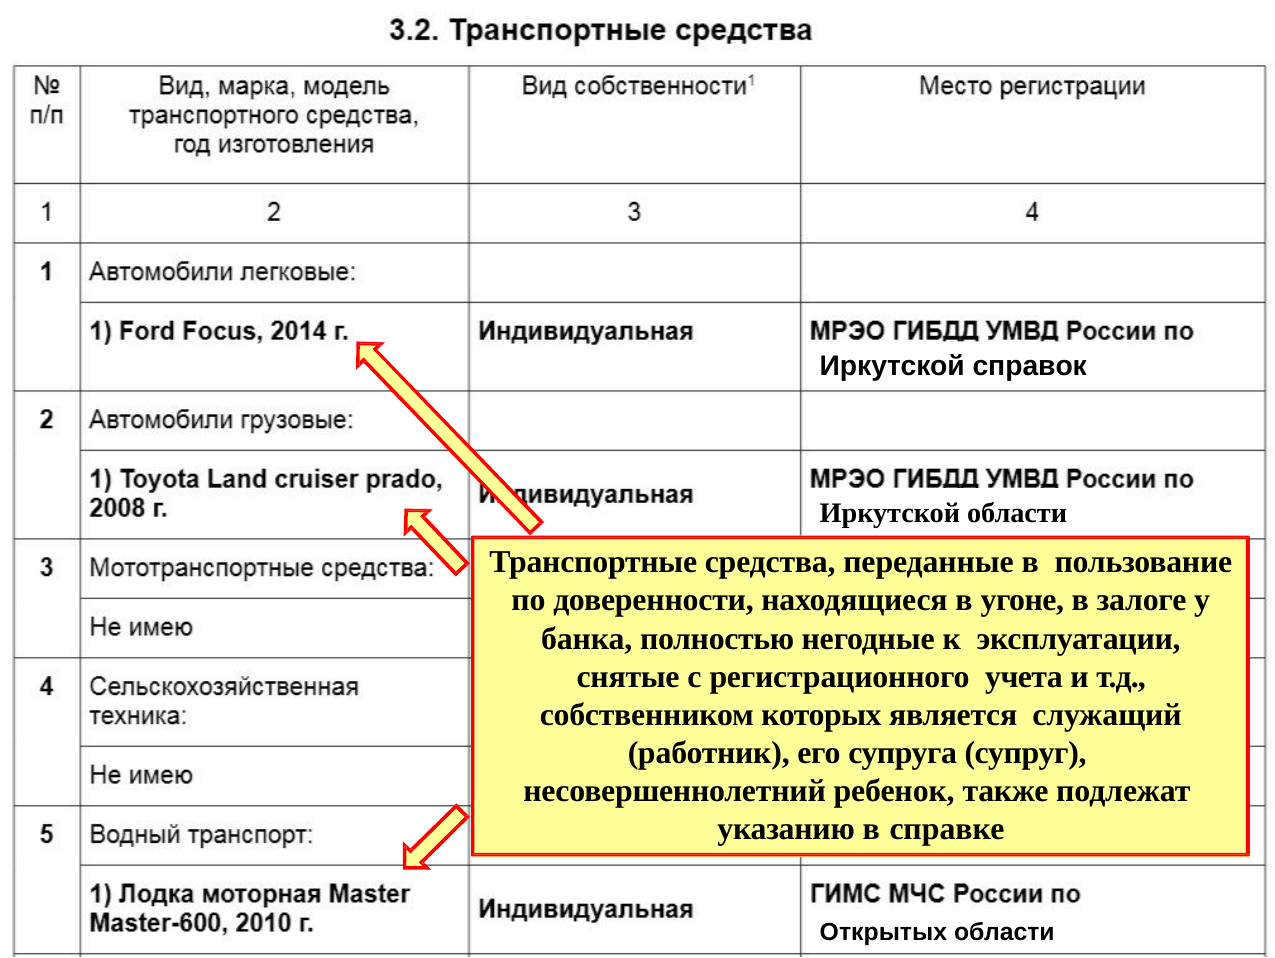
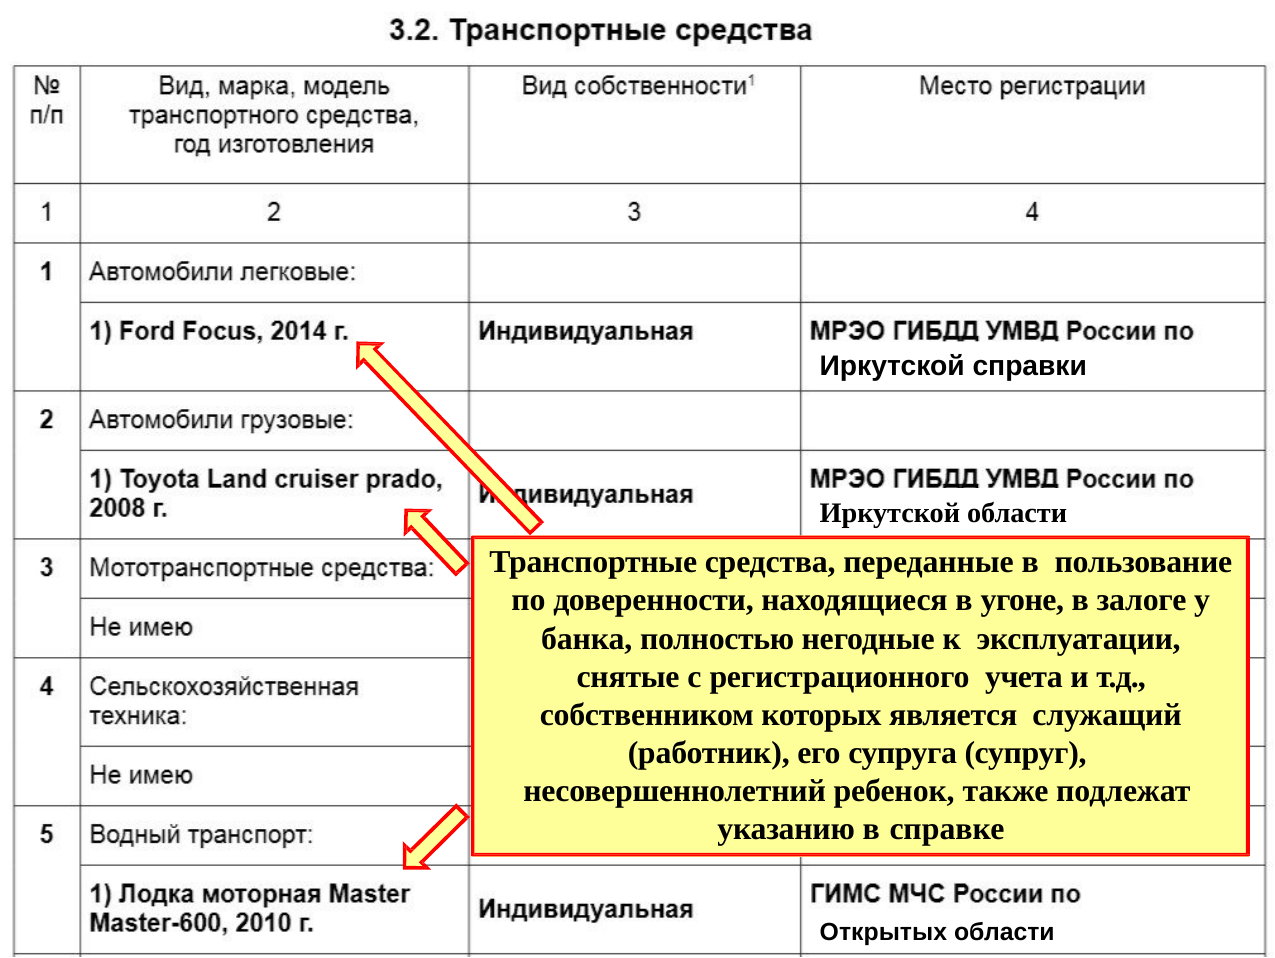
справок: справок -> справки (1030, 367)
